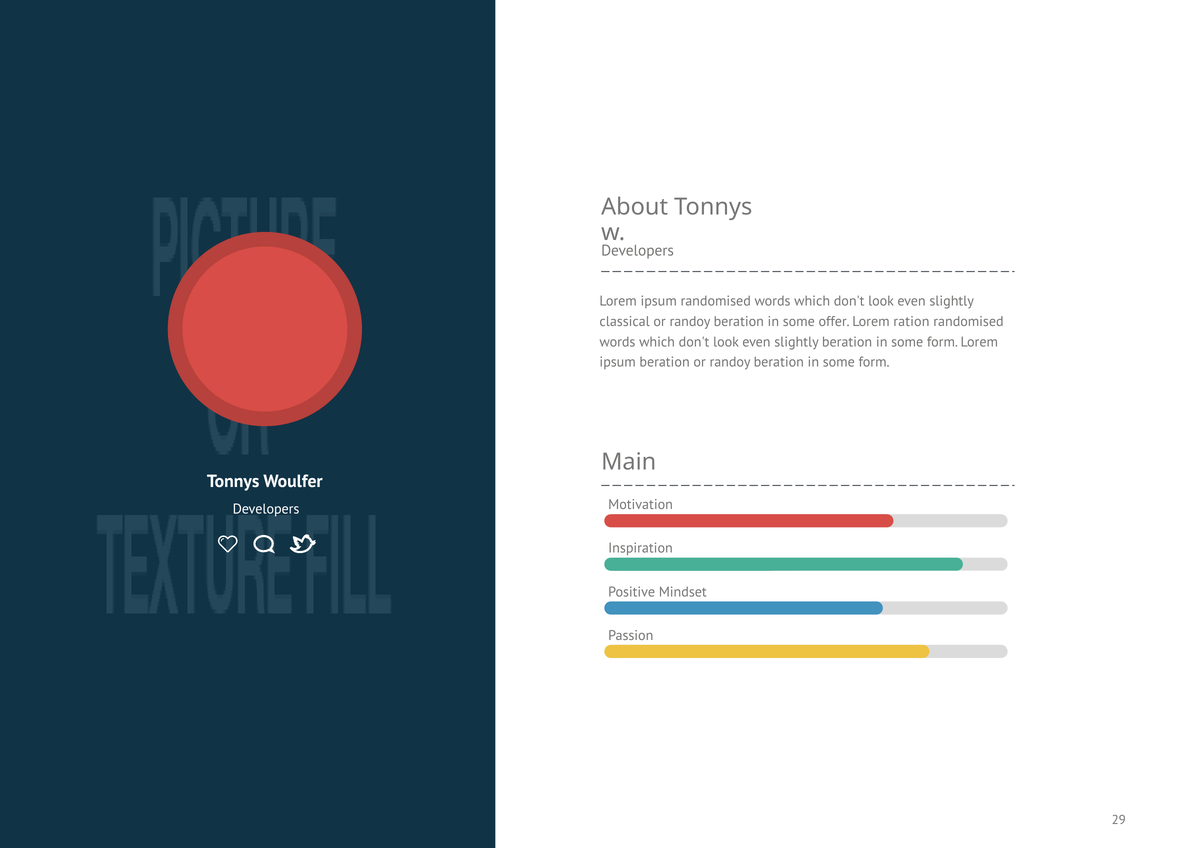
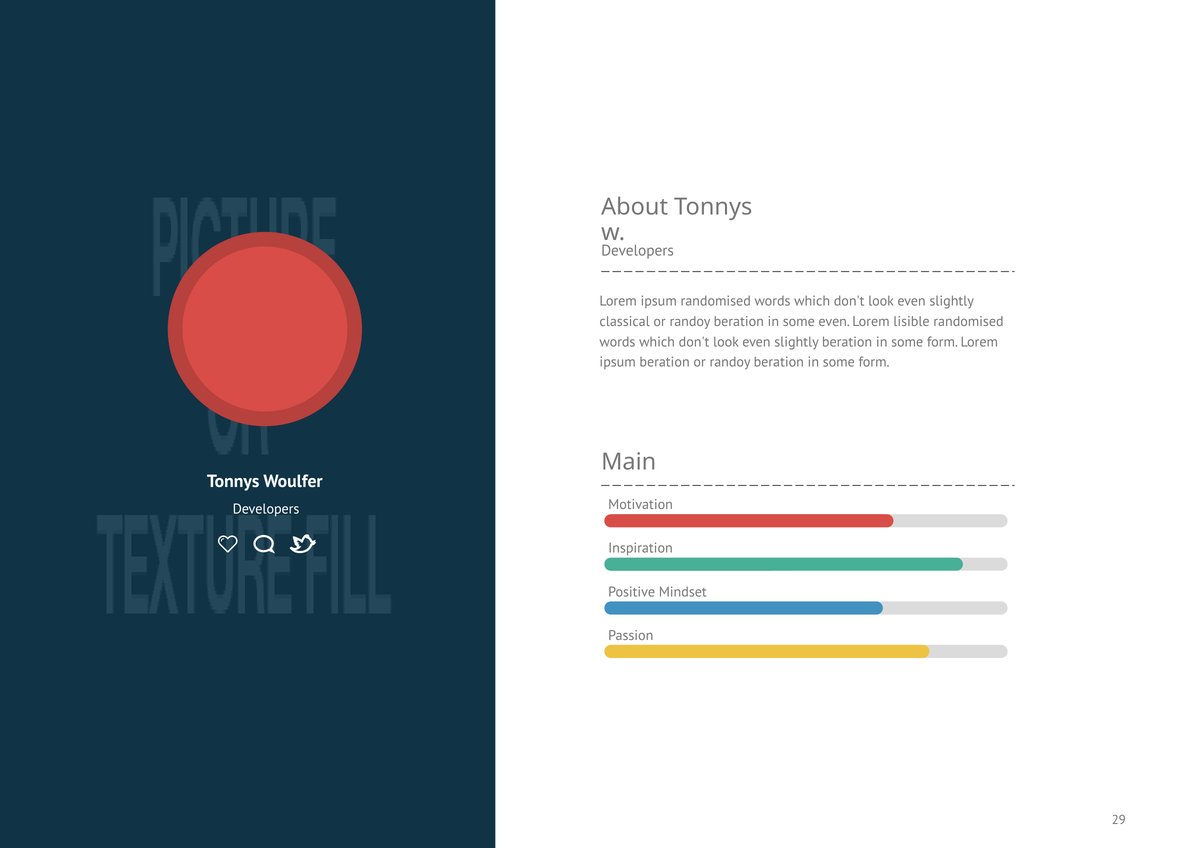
some offer: offer -> even (834, 321)
ration: ration -> lisible (911, 321)
